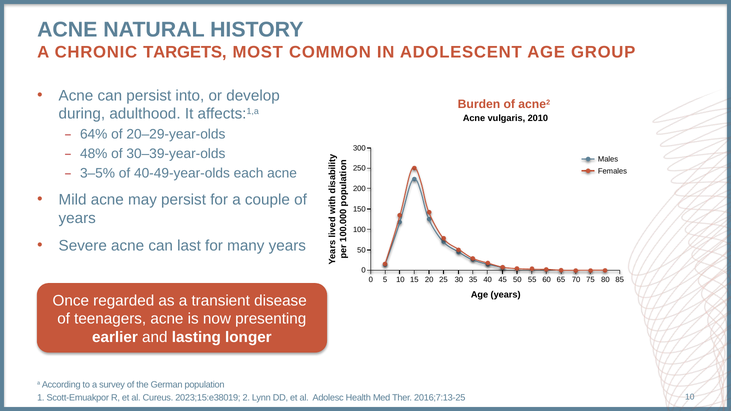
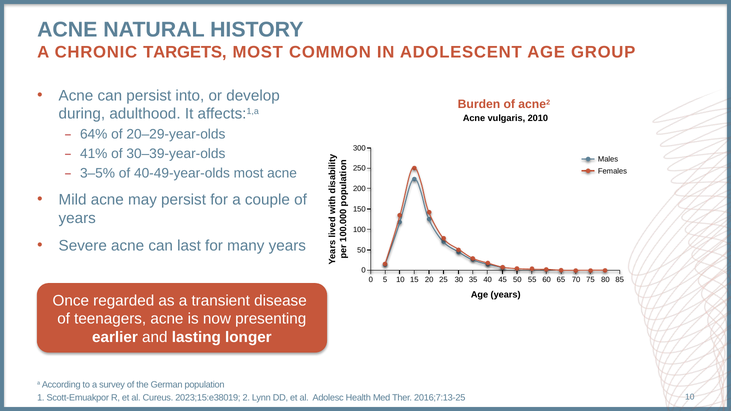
48%: 48% -> 41% (94, 154)
40-49-year-olds each: each -> most (249, 173)
